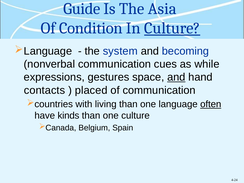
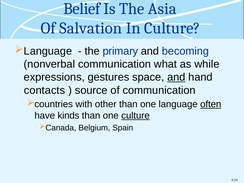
Guide: Guide -> Belief (82, 9)
Condition: Condition -> Salvation (91, 28)
Culture underline: present -> none (172, 28)
system: system -> primary (120, 51)
cues: cues -> what (165, 64)
placed: placed -> source (91, 90)
living: living -> other (106, 104)
culture underline: none -> present (136, 116)
